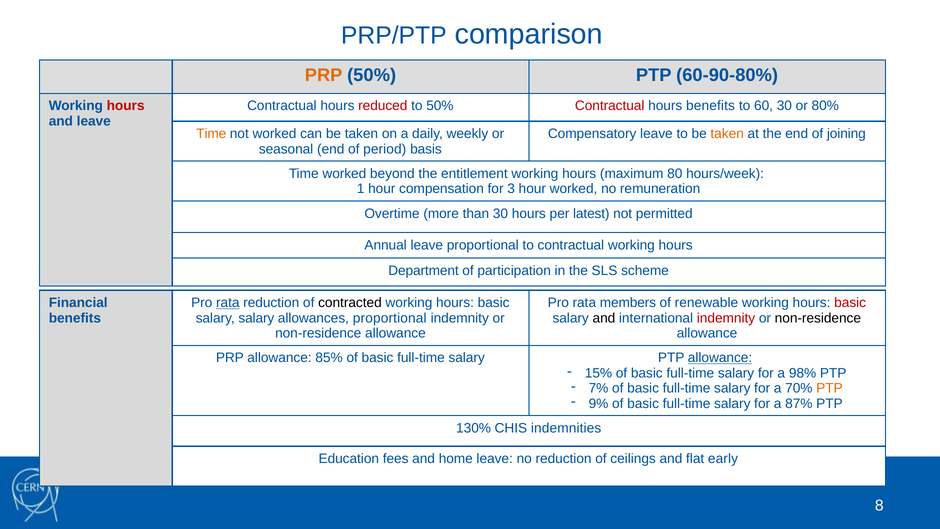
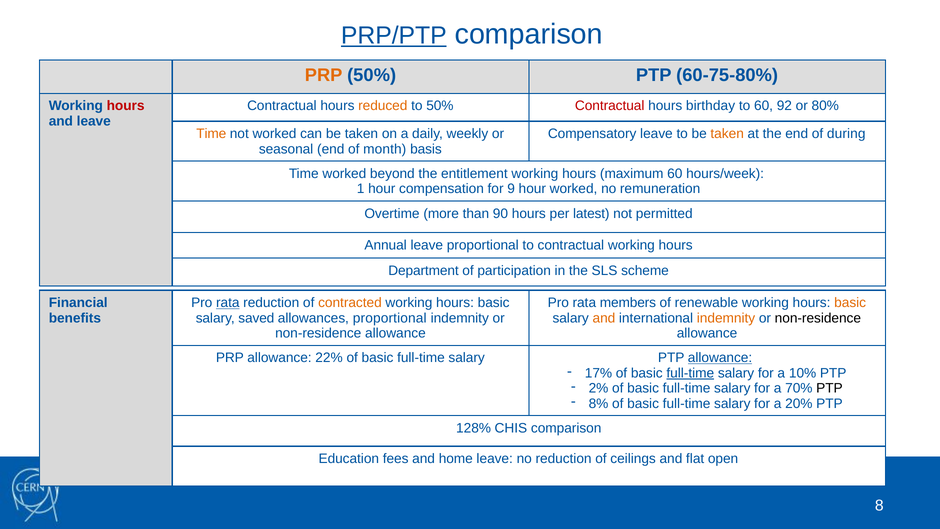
PRP/PTP underline: none -> present (394, 35)
60-90-80%: 60-90-80% -> 60-75-80% (727, 75)
reduced colour: red -> orange (383, 106)
hours benefits: benefits -> birthday (711, 106)
60 30: 30 -> 92 (784, 106)
joining: joining -> during (846, 134)
period: period -> month (385, 149)
maximum 80: 80 -> 60 (675, 174)
3: 3 -> 9 (511, 189)
than 30: 30 -> 90 (500, 213)
contracted colour: black -> orange (350, 303)
basic colour: red -> orange (850, 303)
salary salary: salary -> saved (256, 318)
and colour: black -> orange (604, 318)
indemnity colour: red -> orange (726, 318)
85%: 85% -> 22% (329, 358)
15%: 15% -> 17% (598, 373)
full-time underline: none -> present (690, 373)
98%: 98% -> 10% (803, 373)
7%: 7% -> 2% (599, 388)
PTP colour: orange -> black (829, 388)
9%: 9% -> 8% (599, 403)
87%: 87% -> 20% (799, 403)
130%: 130% -> 128% (474, 428)
CHIS indemnities: indemnities -> comparison (566, 428)
early: early -> open (723, 459)
